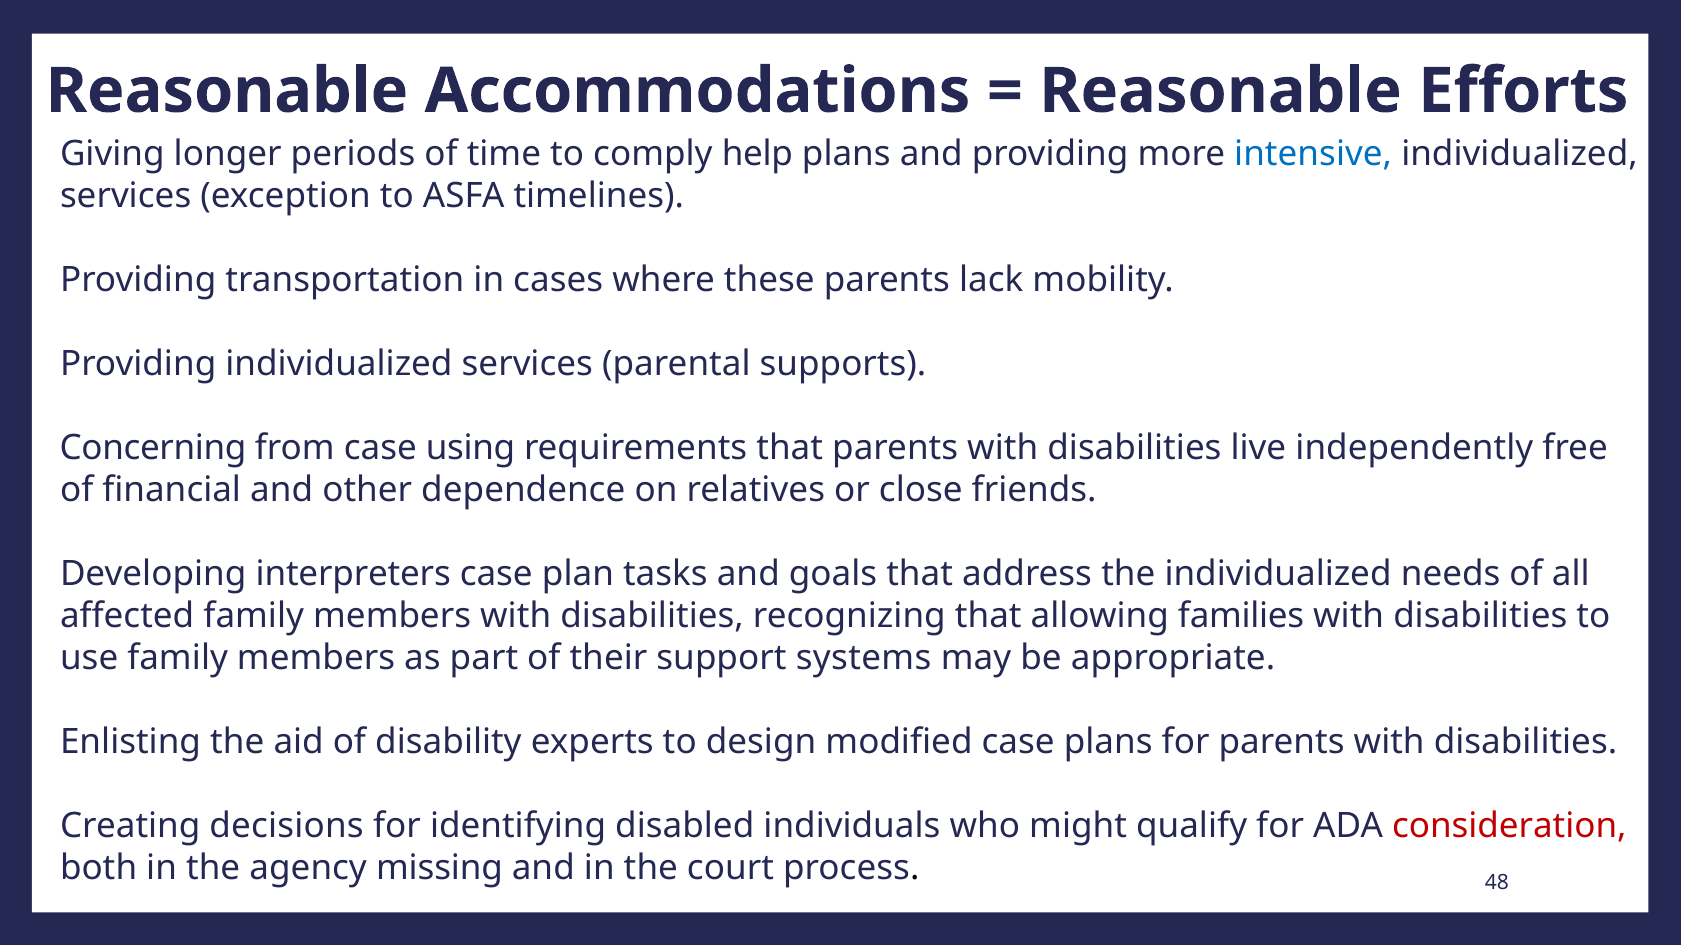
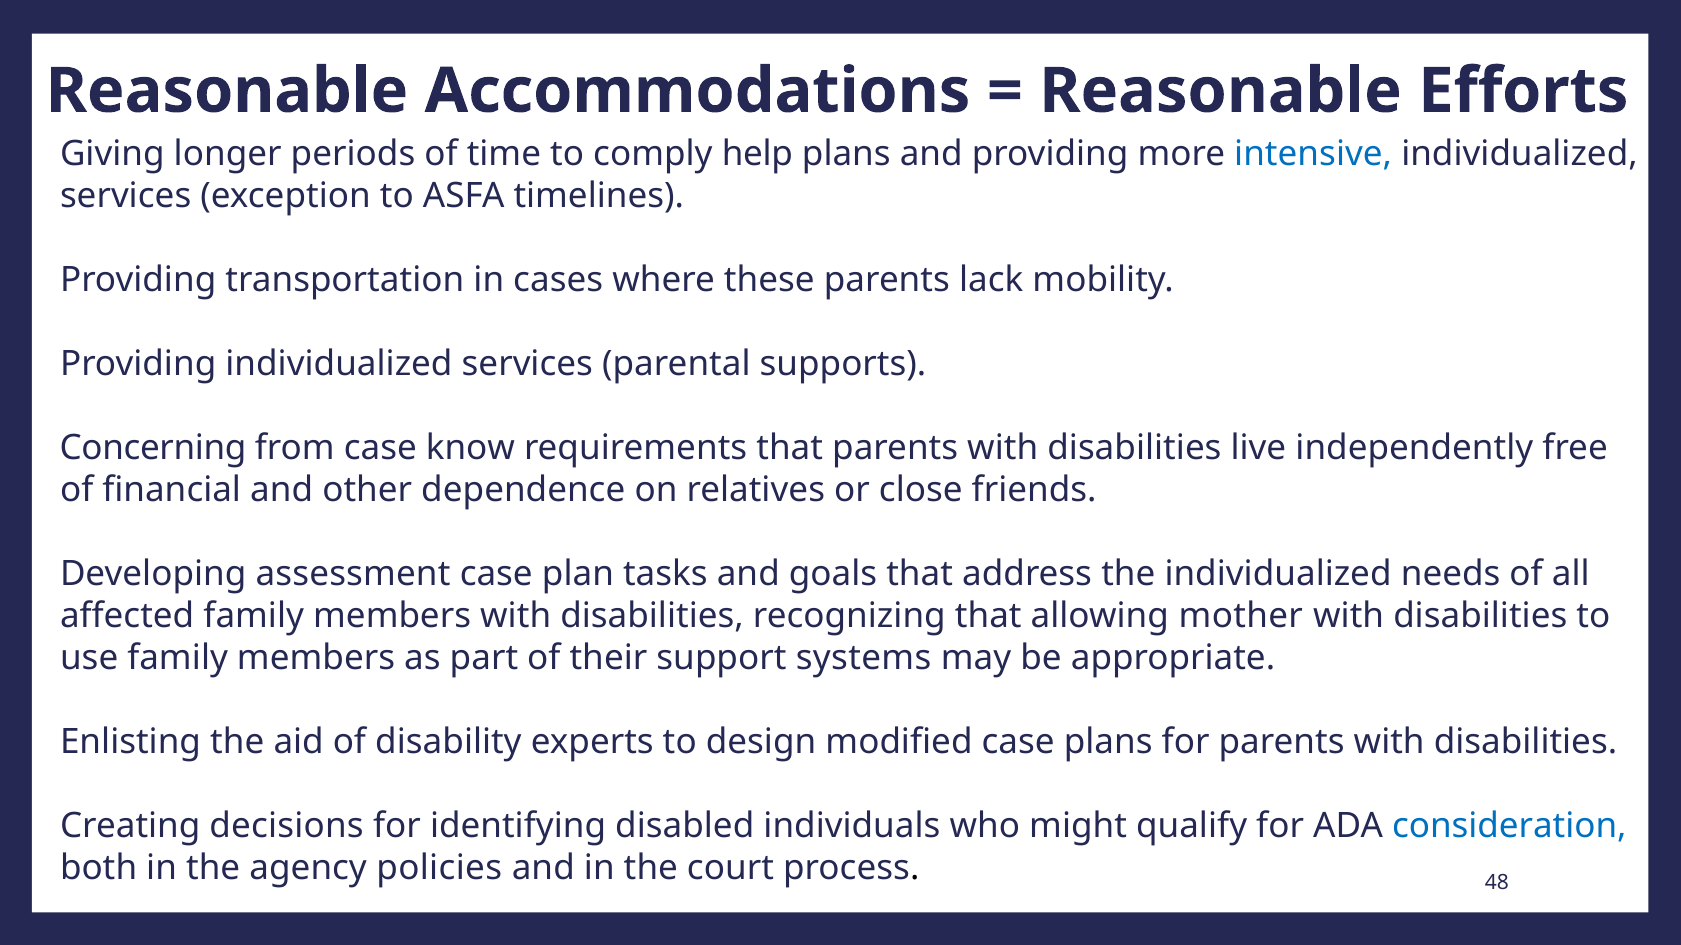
using: using -> know (470, 448)
interpreters: interpreters -> assessment (353, 574)
families: families -> mother (1241, 616)
consideration colour: red -> blue (1509, 827)
missing: missing -> policies (439, 869)
